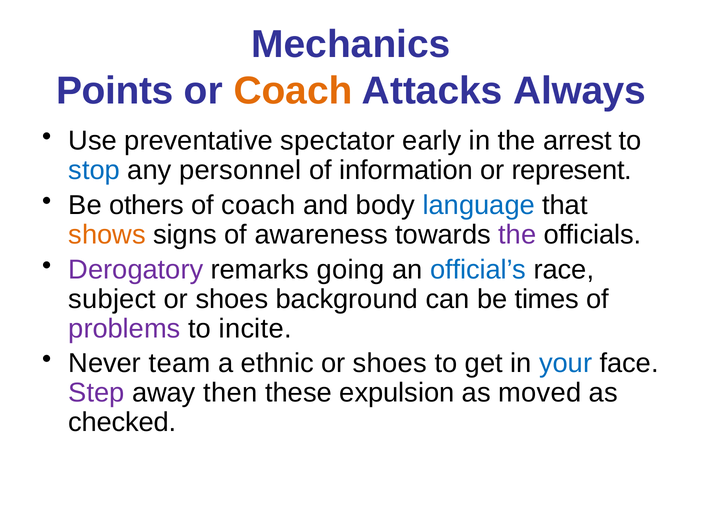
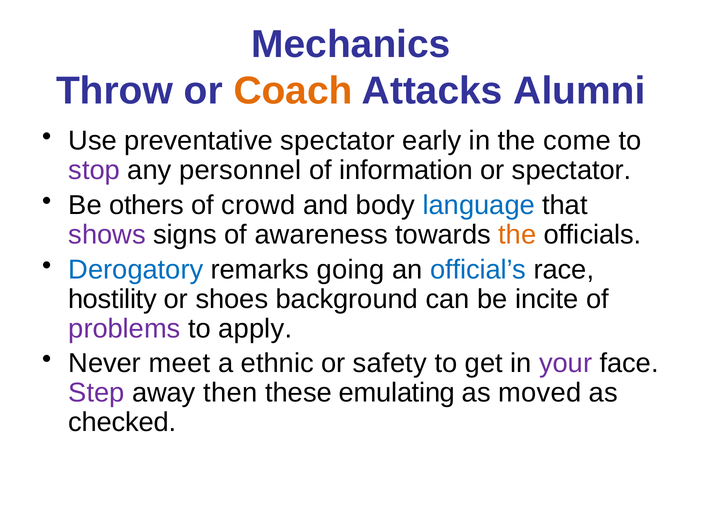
Points: Points -> Throw (115, 91)
Always: Always -> Alumni (579, 91)
arrest: arrest -> come (577, 141)
stop colour: blue -> purple (94, 170)
or represent: represent -> spectator (572, 170)
of coach: coach -> crowd (258, 205)
shows colour: orange -> purple (107, 235)
the colour: purple -> orange (517, 235)
Derogatory colour: purple -> blue (136, 270)
subject: subject -> hostility (112, 299)
times: times -> incite (547, 299)
incite: incite -> apply (255, 329)
team: team -> meet (180, 364)
shoes: shoes -> safety (390, 364)
your colour: blue -> purple (566, 364)
expulsion: expulsion -> emulating (397, 393)
